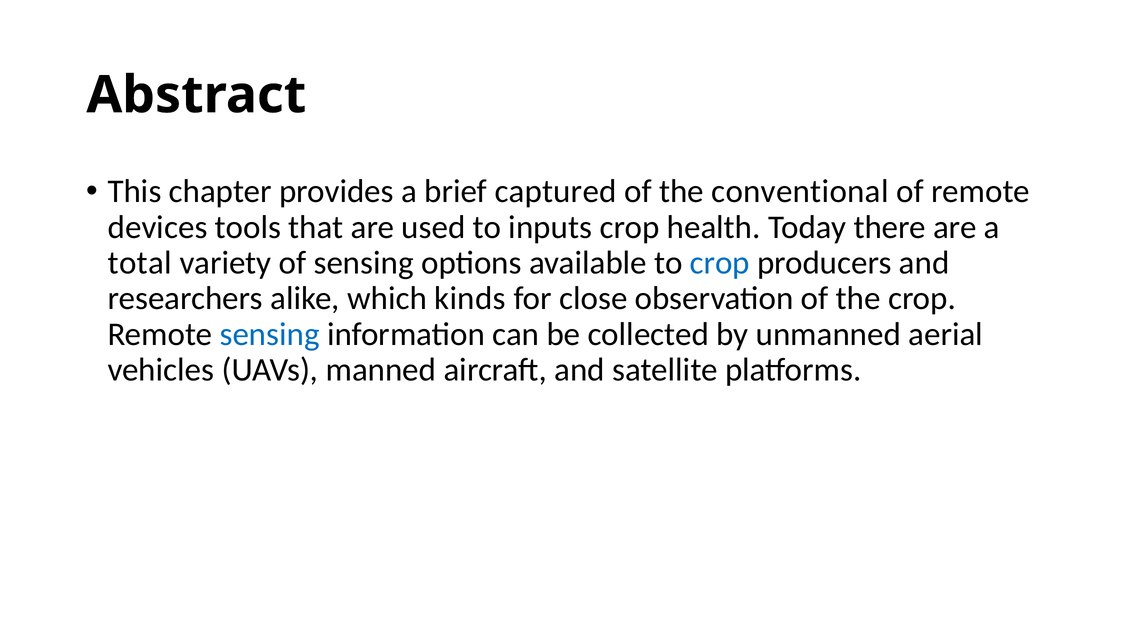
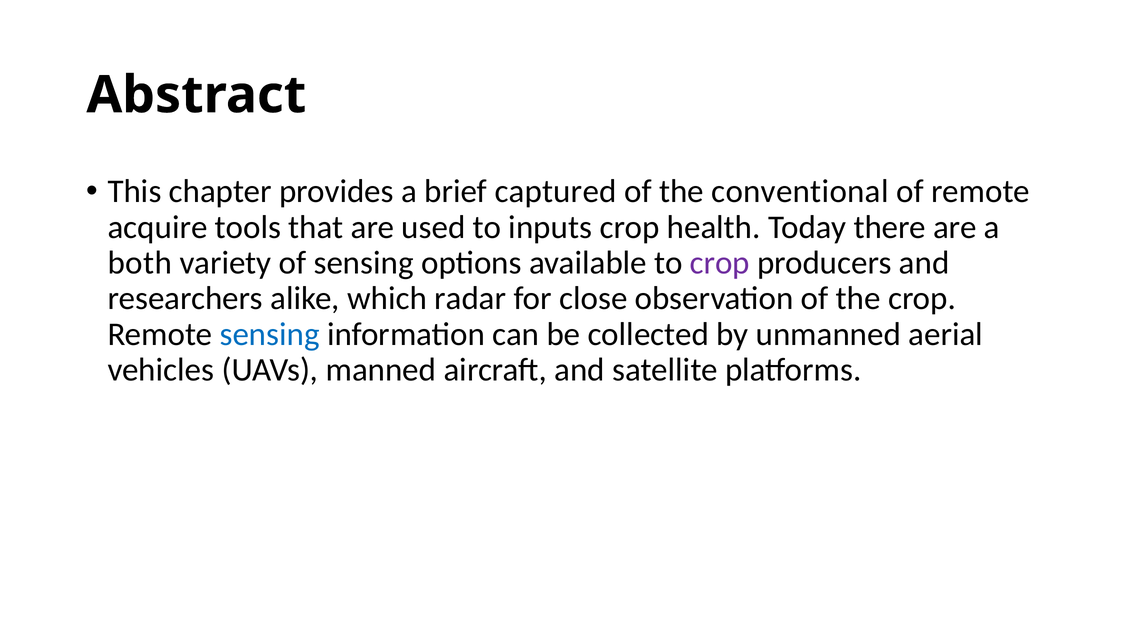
devices: devices -> acquire (158, 227)
total: total -> both (140, 263)
crop colour: blue -> purple (720, 263)
kinds: kinds -> radar (470, 299)
